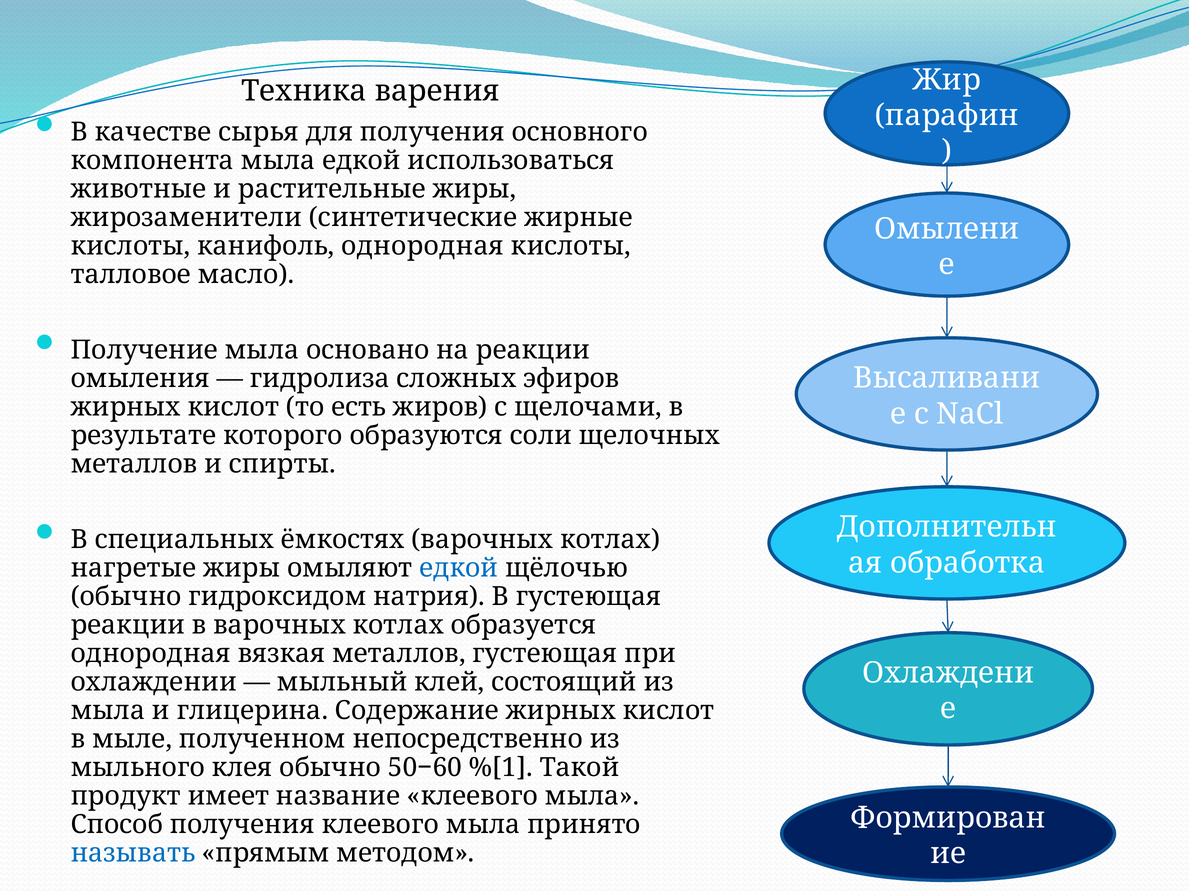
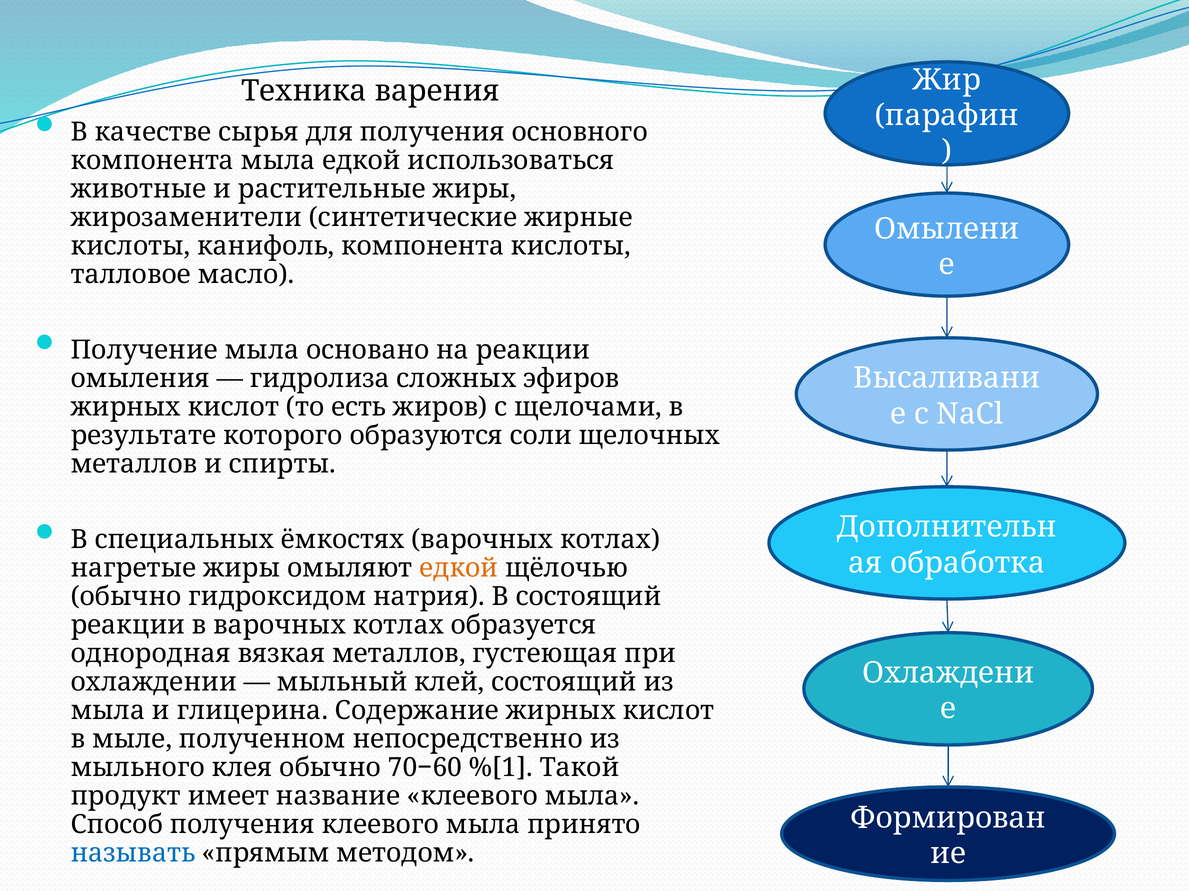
канифоль однородная: однородная -> компонента (423, 246)
едкой colour: blue -> orange (459, 569)
В густеющая: густеющая -> состоящий (589, 597)
50−60: 50−60 -> 70−60 (425, 768)
